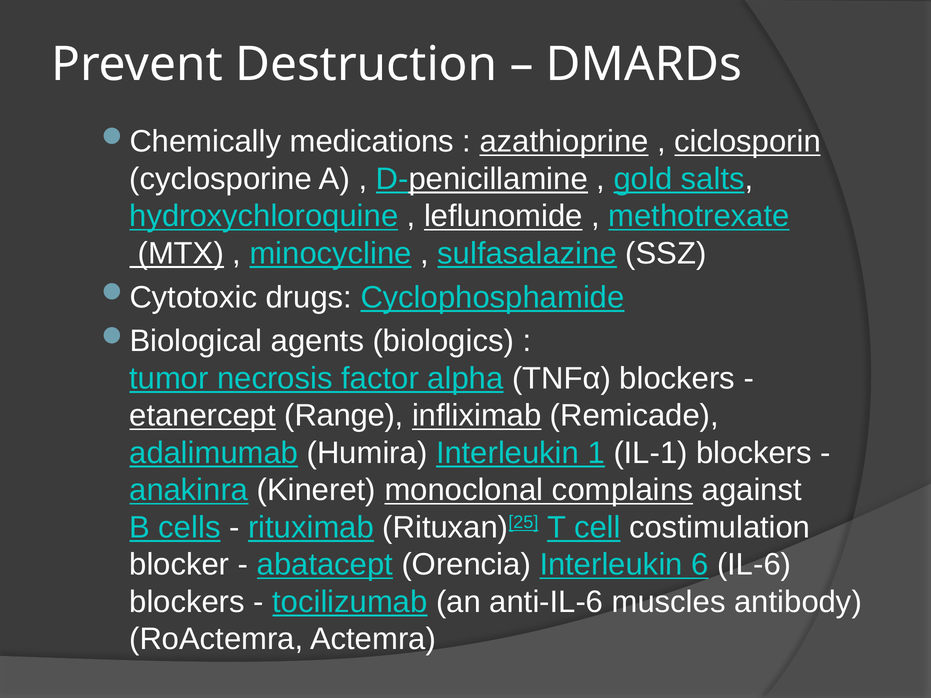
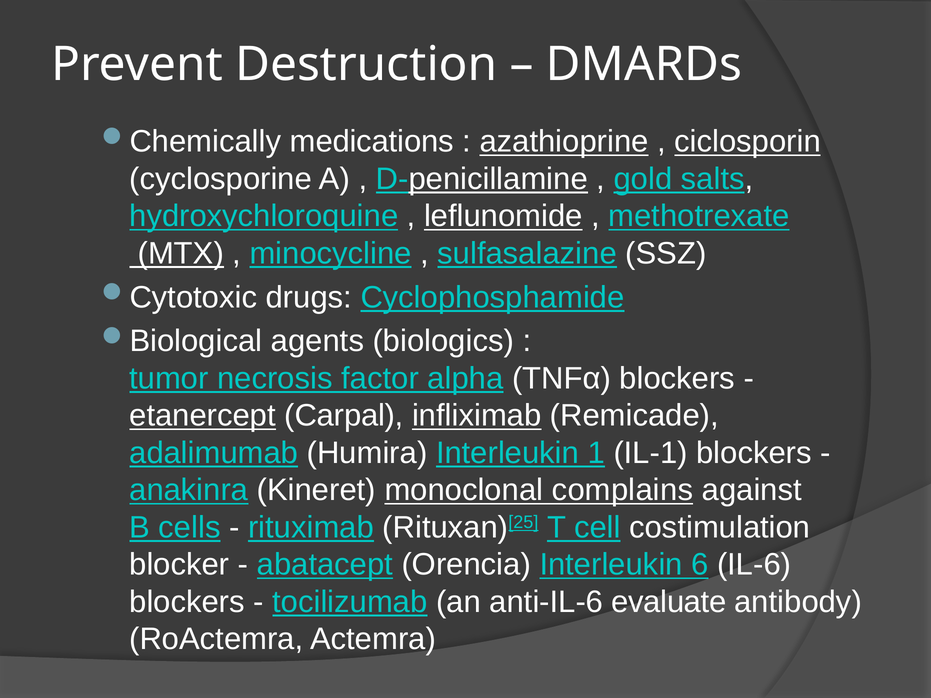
Range: Range -> Carpal (344, 416)
muscles: muscles -> evaluate (669, 602)
